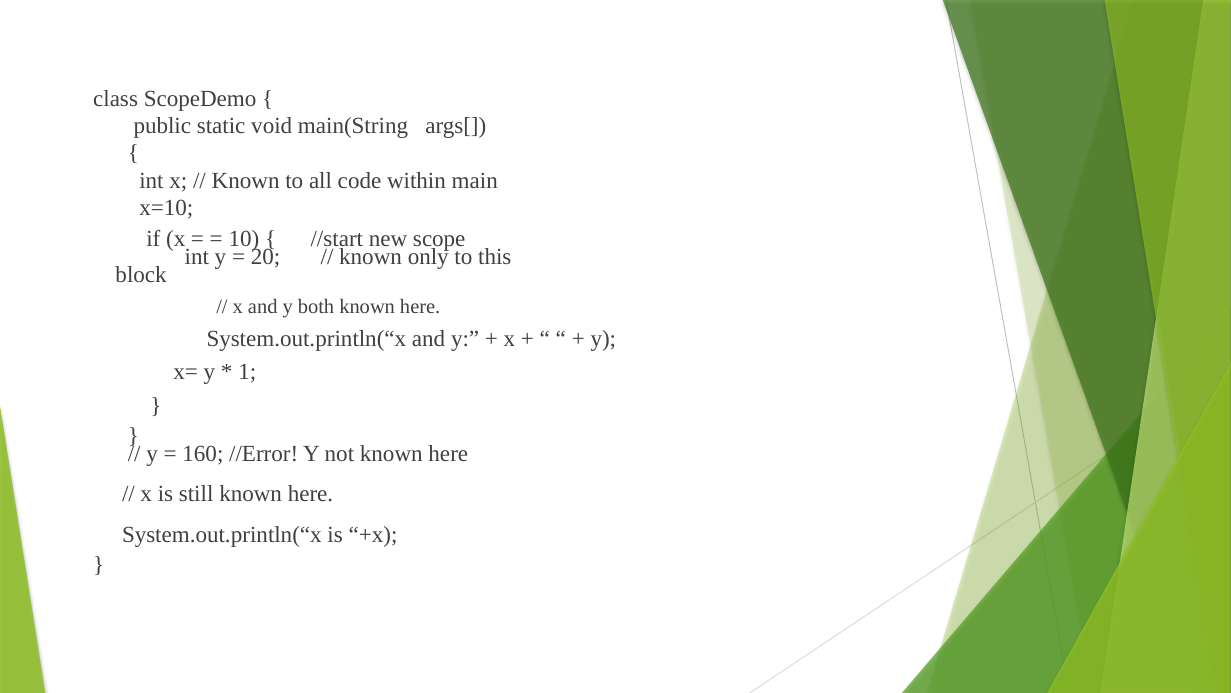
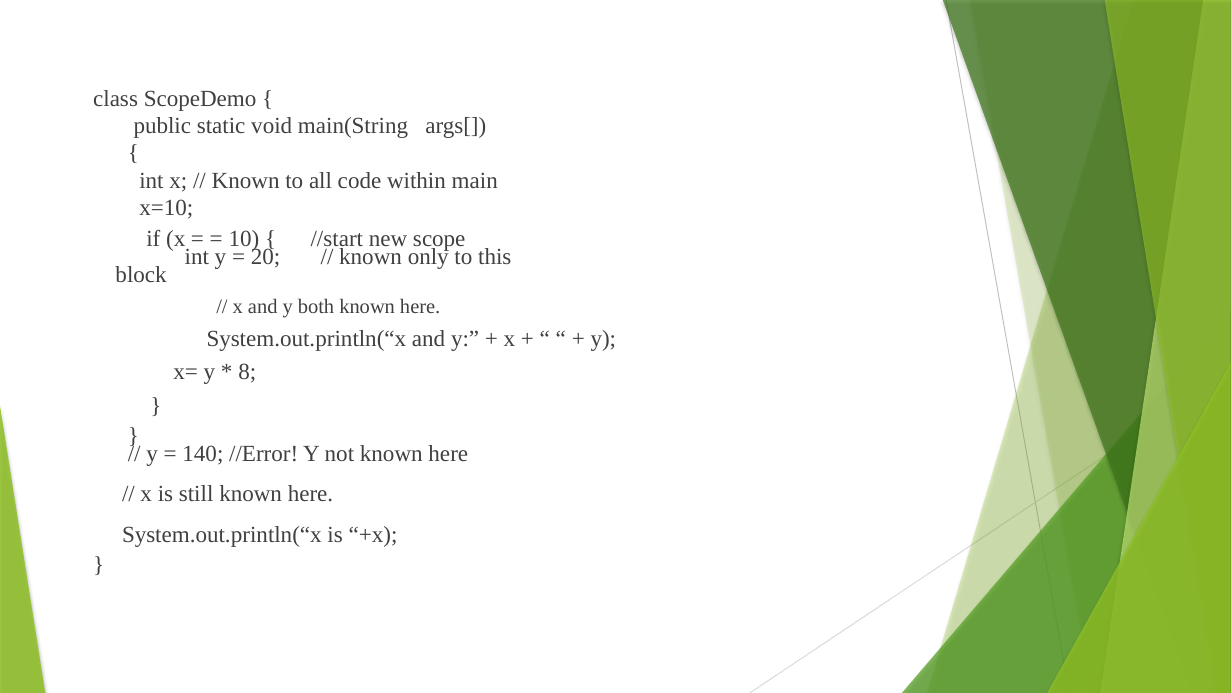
1: 1 -> 8 (247, 372)
160: 160 -> 140 (203, 453)
